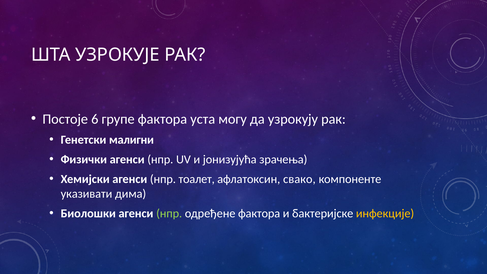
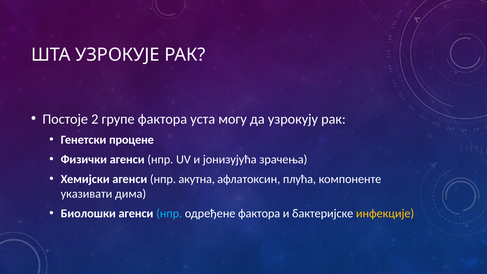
6: 6 -> 2 (95, 119)
малигни: малигни -> процене (131, 140)
тоалет: тоалет -> акутна (197, 179)
свако: свако -> плућа (299, 179)
нпр colour: light green -> light blue (169, 213)
